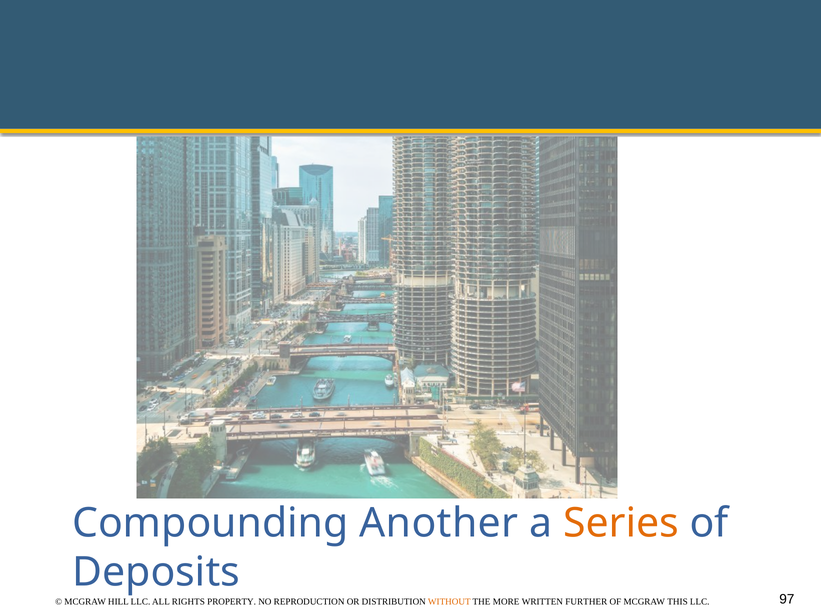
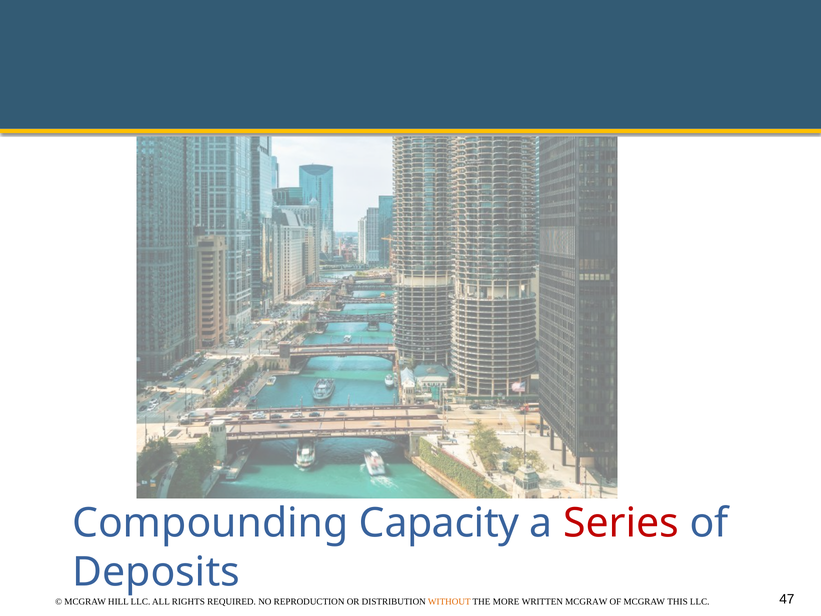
Another: Another -> Capacity (439, 523)
Series colour: orange -> red (621, 523)
97: 97 -> 47 (787, 599)
PROPERTY: PROPERTY -> REQUIRED (232, 601)
WRITTEN FURTHER: FURTHER -> MCGRAW (586, 601)
